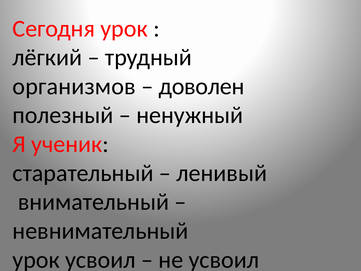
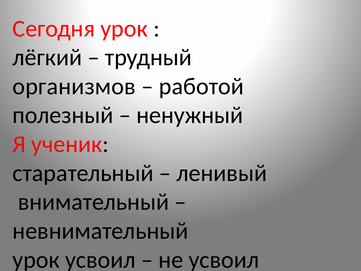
доволен: доволен -> работой (201, 86)
